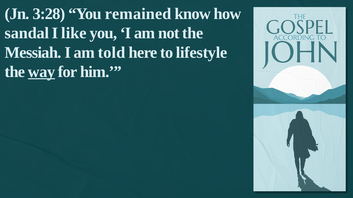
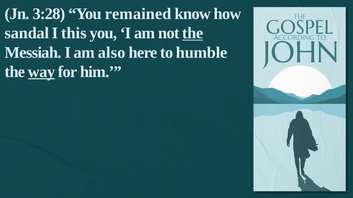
like: like -> this (74, 33)
the underline: none -> present (193, 33)
told: told -> also (112, 53)
lifestyle: lifestyle -> humble (202, 53)
